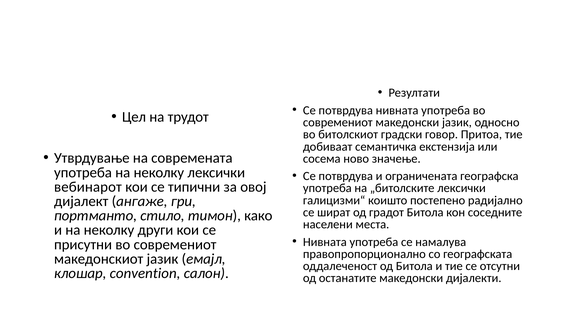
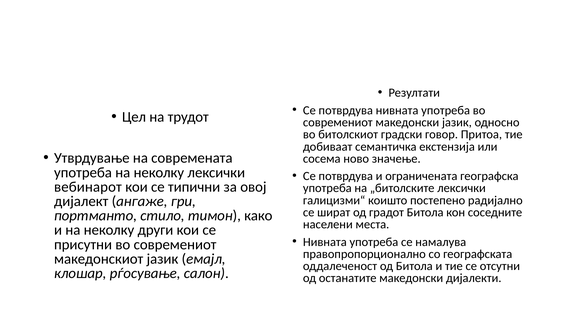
convention: convention -> рѓосување (145, 273)
